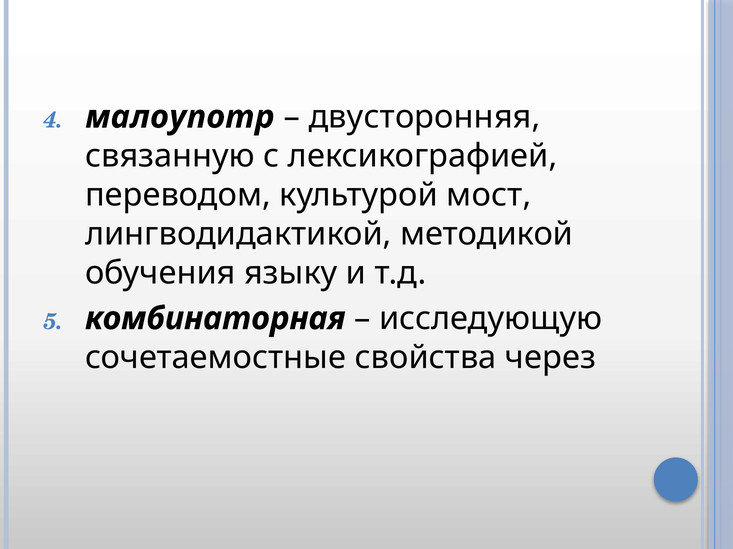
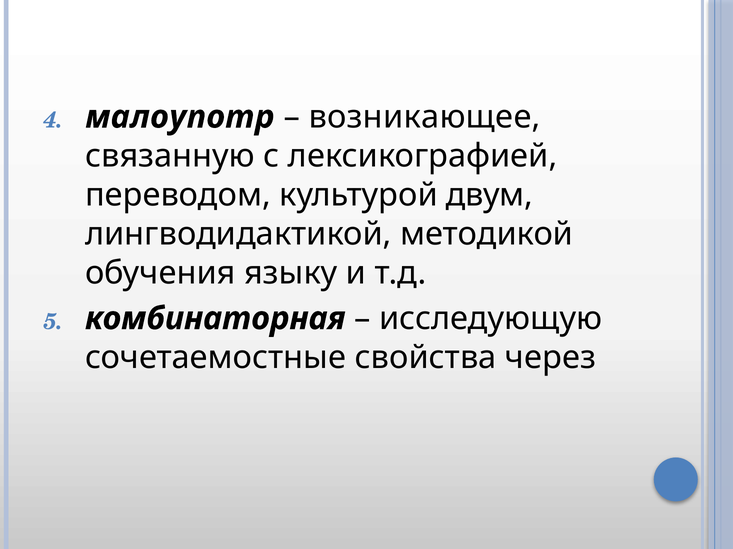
двусторонняя: двусторонняя -> возникающее (424, 117)
мост: мост -> двум (489, 195)
